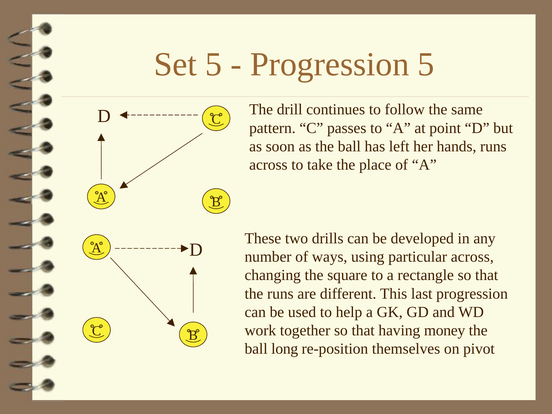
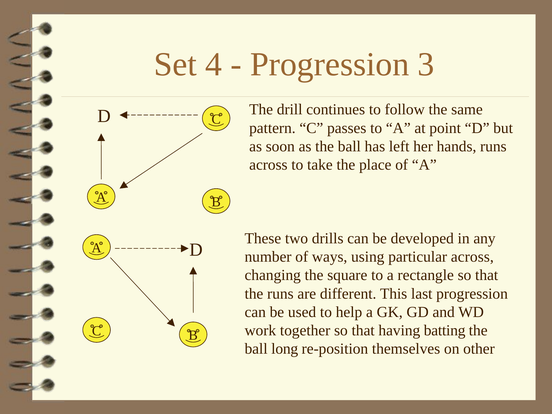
Set 5: 5 -> 4 (214, 64)
Progression 5: 5 -> 3 (426, 64)
money: money -> batting (445, 330)
pivot: pivot -> other (479, 349)
